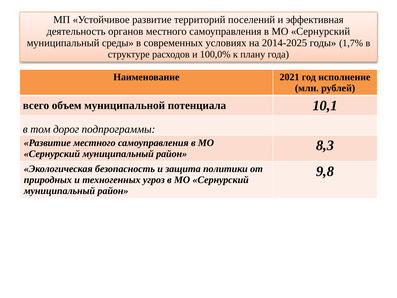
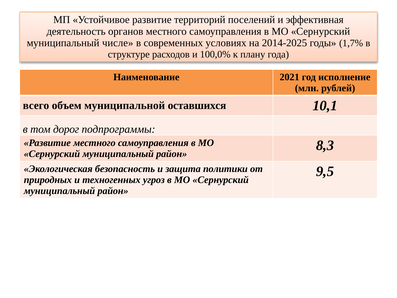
среды: среды -> числе (118, 43)
потенциала: потенциала -> оставшихся (197, 105)
9,8: 9,8 -> 9,5 (325, 171)
